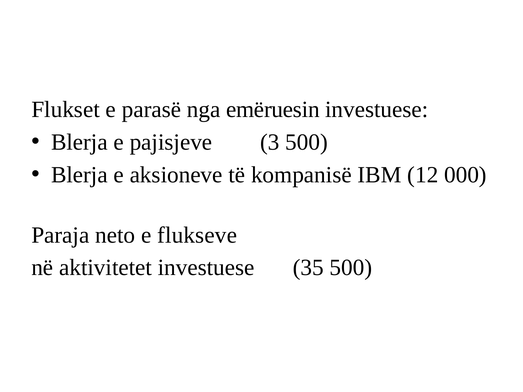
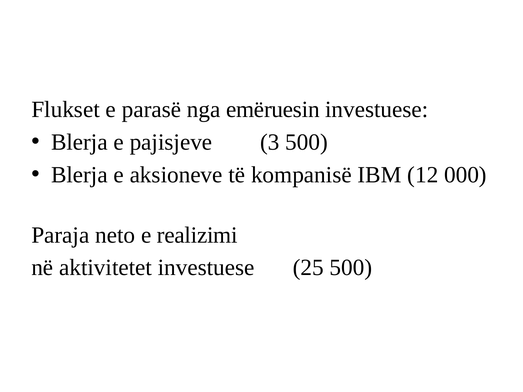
flukseve: flukseve -> realizimi (197, 235)
35: 35 -> 25 (308, 268)
